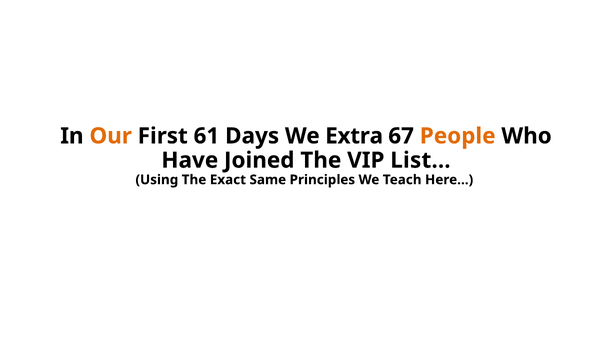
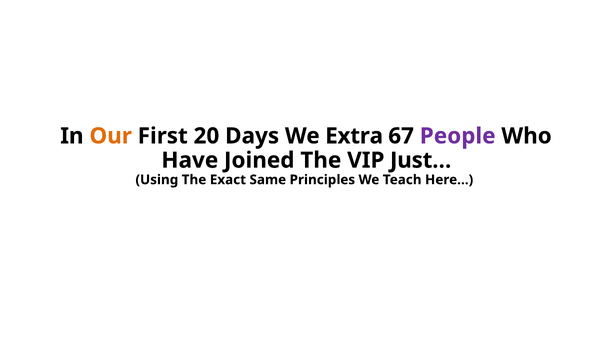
61: 61 -> 20 (206, 136)
People colour: orange -> purple (458, 136)
List…: List… -> Just… (421, 160)
